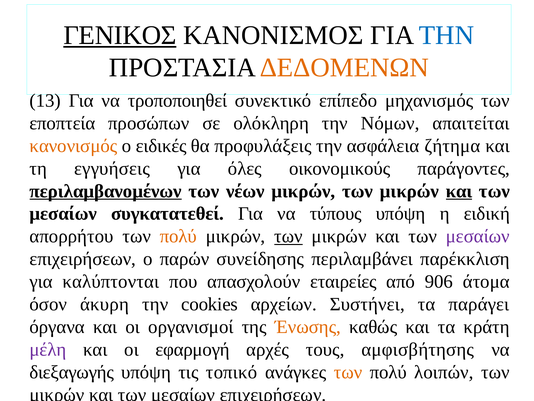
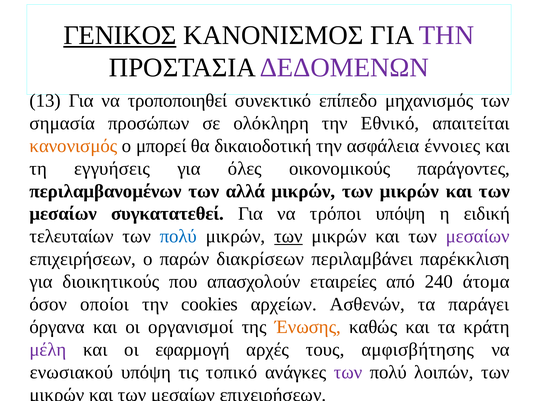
ΤΗΝ colour: blue -> purple (447, 35)
ΔΕΔΟΜΕΝΩΝ colour: orange -> purple (344, 67)
εποπτεία: εποπτεία -> σημασία (62, 123)
Νόμων: Νόμων -> Εθνικό (390, 123)
ειδικές: ειδικές -> μπορεί (161, 146)
προφυλάξεις: προφυλάξεις -> δικαιοδοτική (263, 146)
ζήτημα: ζήτημα -> έννοιες (452, 146)
περιλαμβανομένων underline: present -> none (106, 191)
νέων: νέων -> αλλά (245, 191)
και underline: present -> none (459, 191)
τύπους: τύπους -> τρόποι (336, 213)
απορρήτου: απορρήτου -> τελευταίων (72, 236)
πολύ colour: orange -> blue (178, 236)
συνείδησης: συνείδησης -> διακρίσεων (260, 259)
καλύπτονται: καλύπτονται -> διοικητικούς (111, 281)
906: 906 -> 240 (439, 281)
άκυρη: άκυρη -> οποίοι (105, 304)
Συστήνει: Συστήνει -> Ασθενών (367, 304)
διεξαγωγής: διεξαγωγής -> ενωσιακού (72, 372)
των colour: orange -> purple (348, 372)
